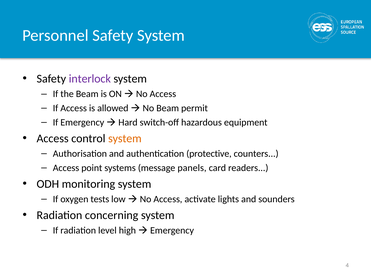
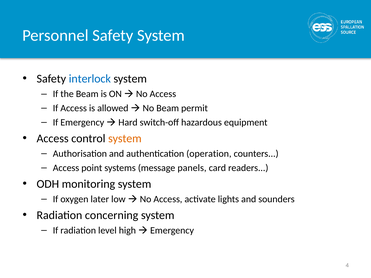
interlock colour: purple -> blue (90, 79)
protective: protective -> operation (209, 154)
tests: tests -> later (100, 199)
